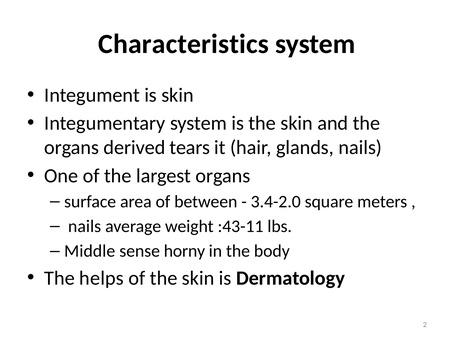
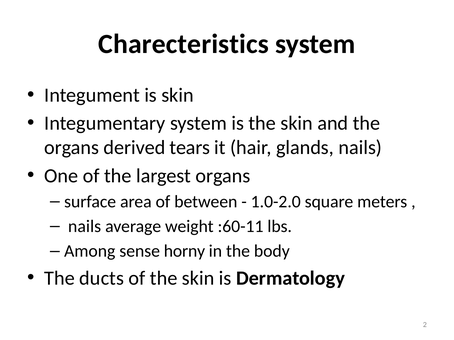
Characteristics: Characteristics -> Charecteristics (184, 44)
3.4-2.0: 3.4-2.0 -> 1.0-2.0 (276, 202)
:43-11: :43-11 -> :60-11 (241, 227)
Middle: Middle -> Among (90, 252)
helps: helps -> ducts (102, 278)
